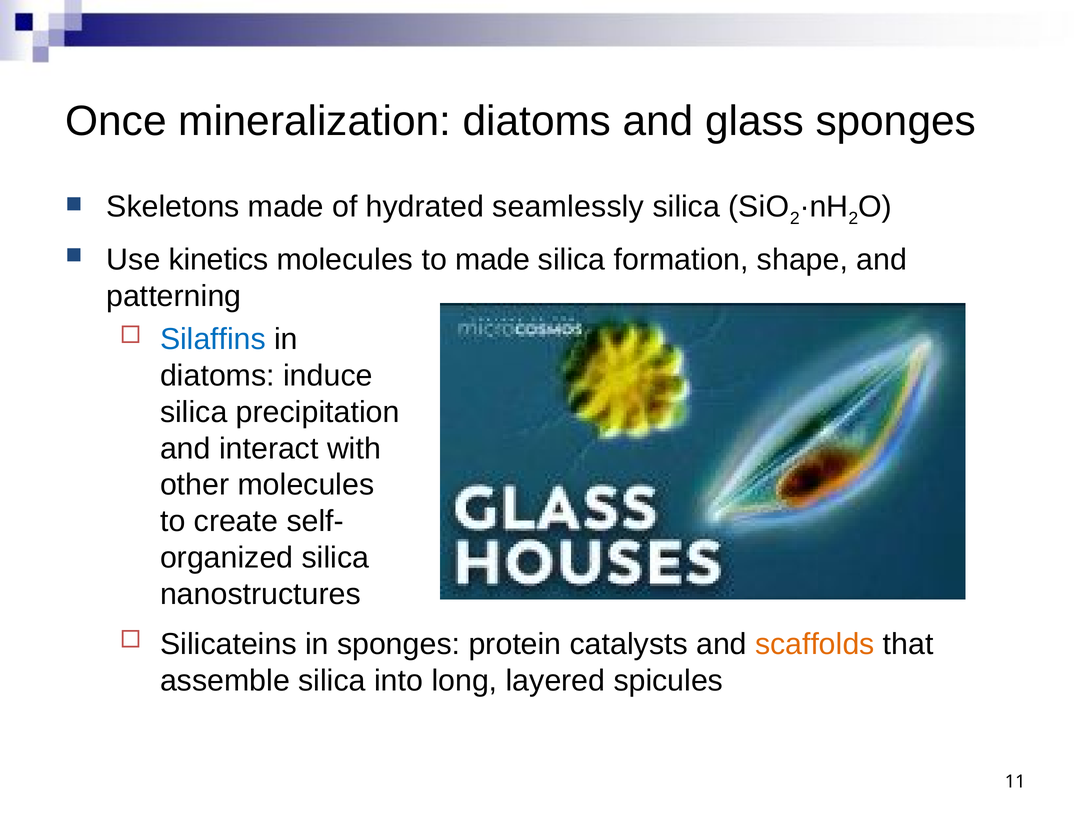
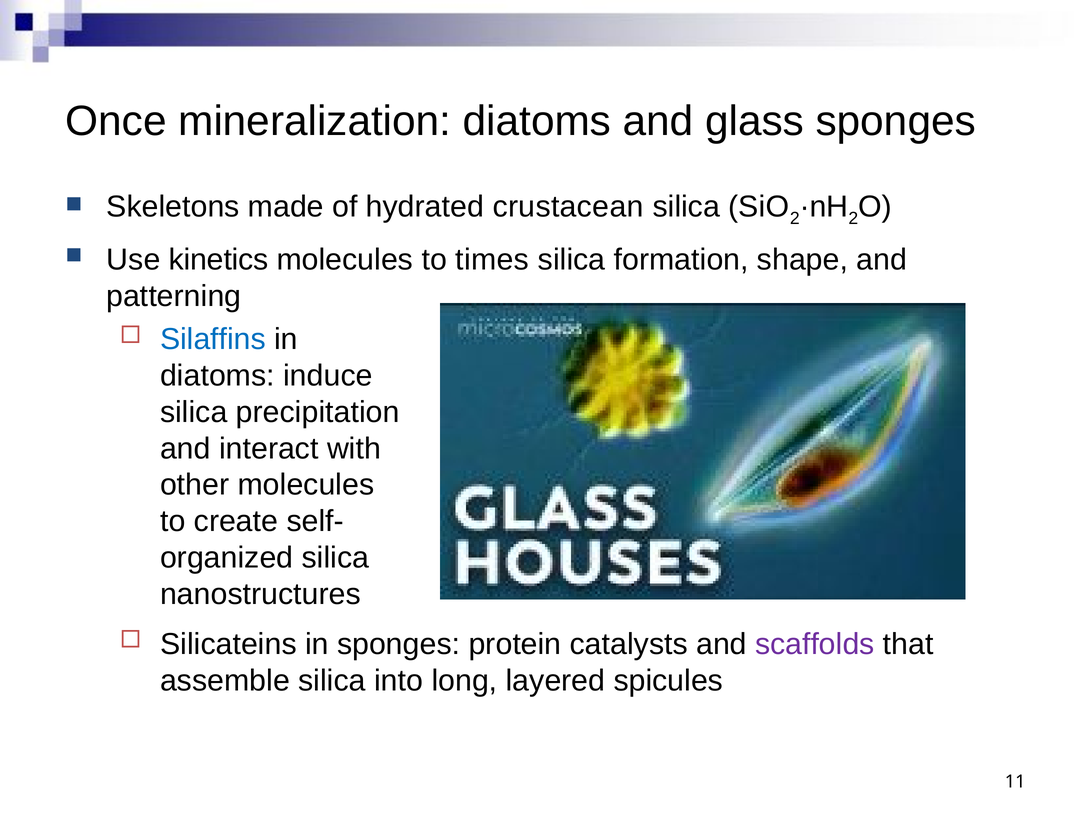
seamlessly: seamlessly -> crustacean (568, 207)
to made: made -> times (492, 260)
scaffolds colour: orange -> purple (815, 645)
